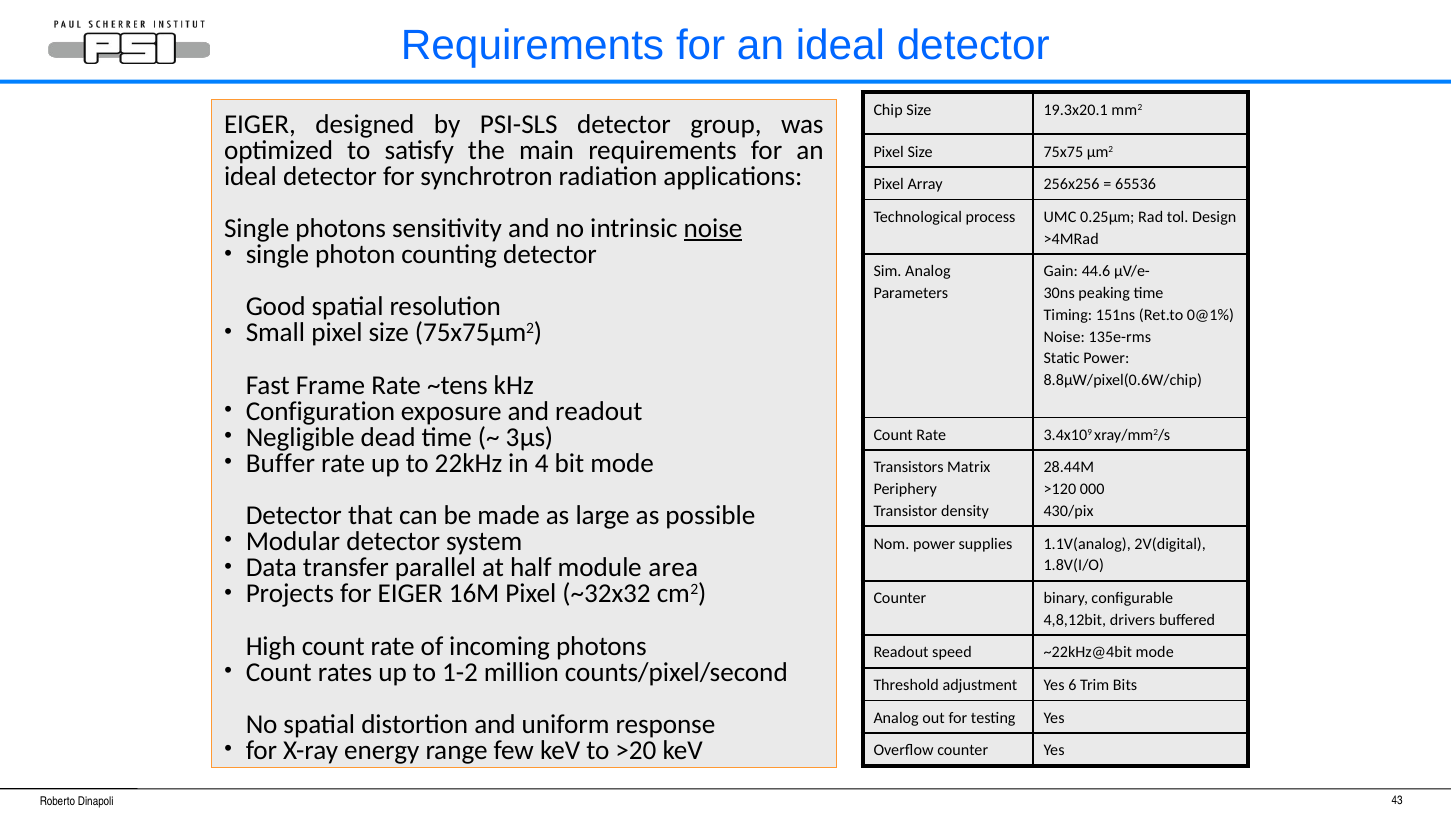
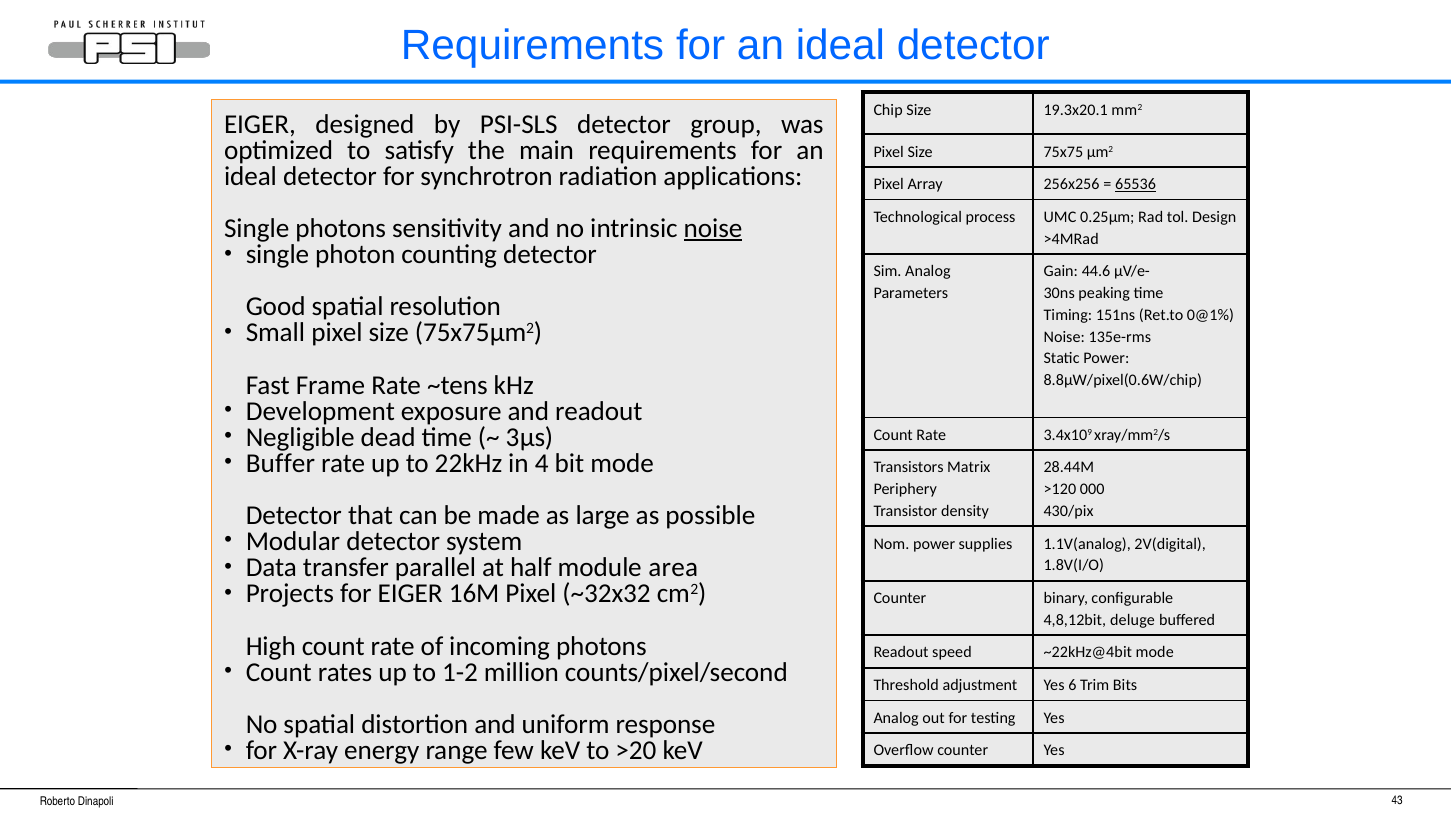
65536 underline: none -> present (1136, 185)
Configuration: Configuration -> Development (320, 411)
drivers: drivers -> deluge (1132, 620)
